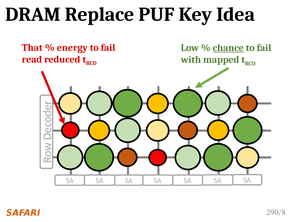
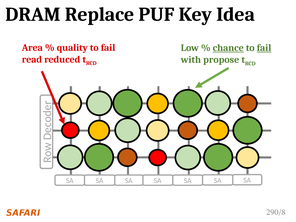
That: That -> Area (32, 48)
energy: energy -> quality (72, 48)
fail underline: none -> present (264, 48)
mapped: mapped -> propose (221, 60)
